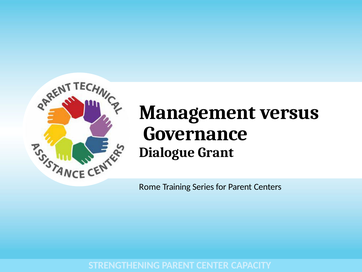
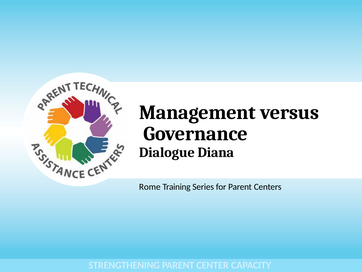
Grant: Grant -> Diana (216, 152)
